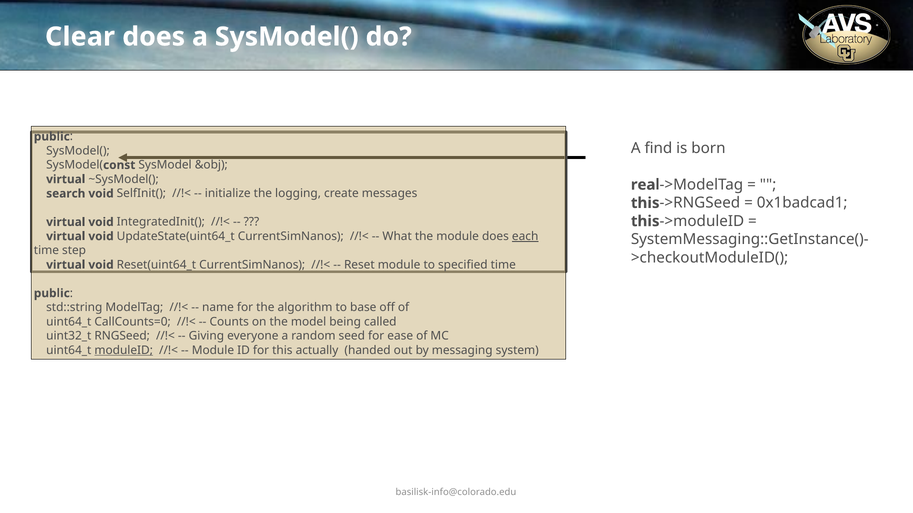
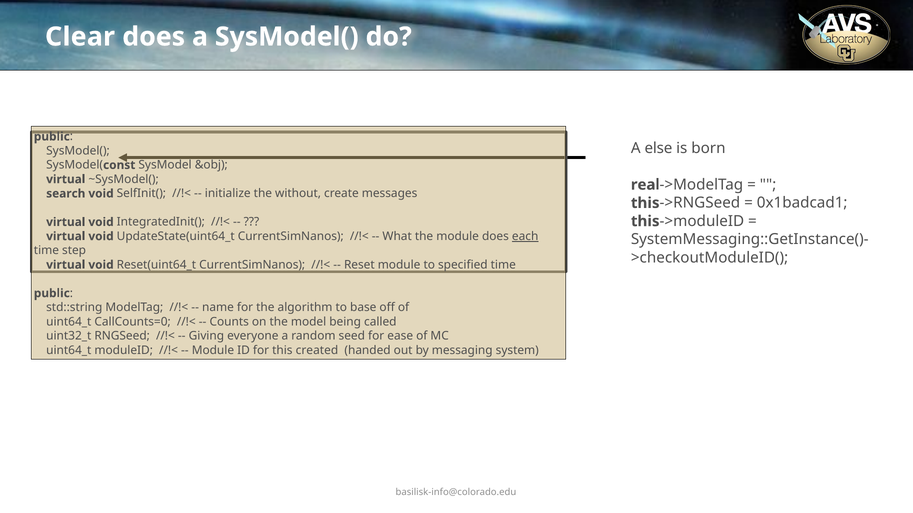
find: find -> else (658, 148)
logging: logging -> without (298, 194)
moduleID underline: present -> none (124, 351)
actually: actually -> created (317, 351)
